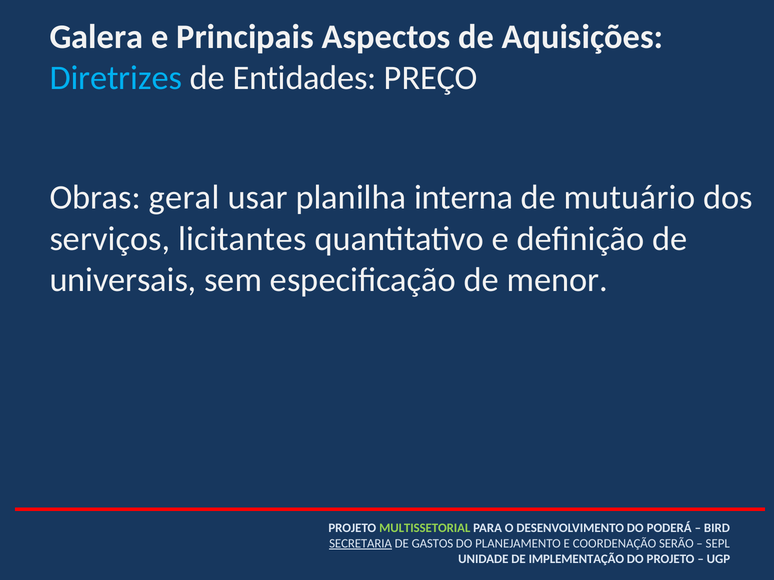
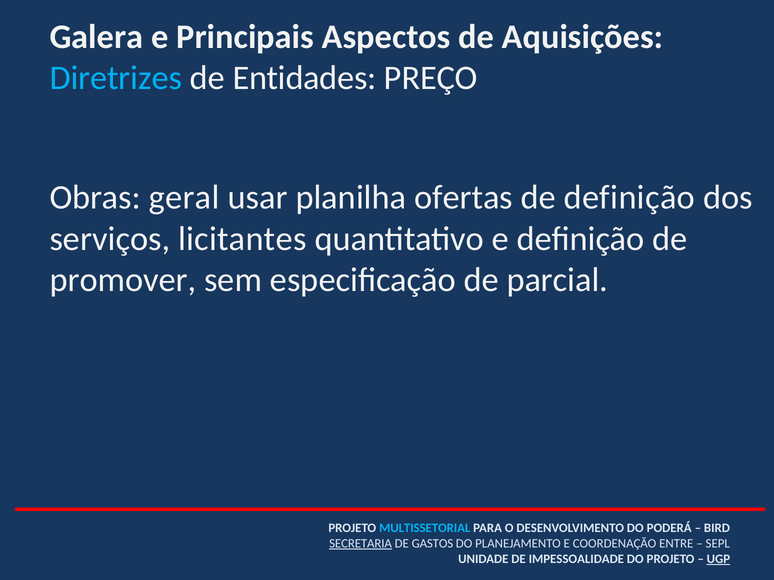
interna: interna -> ofertas (464, 198)
de mutuário: mutuário -> definição (629, 198)
universais: universais -> promover (123, 280)
menor: menor -> parcial (557, 280)
MULTISSETORIAL colour: light green -> light blue (425, 528)
SERÃO: SERÃO -> ENTRE (676, 544)
IMPLEMENTAÇÃO: IMPLEMENTAÇÃO -> IMPESSOALIDADE (576, 559)
UGP underline: none -> present (718, 559)
